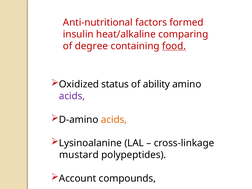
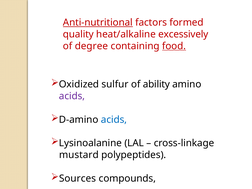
Anti-nutritional underline: none -> present (98, 22)
insulin: insulin -> quality (78, 34)
comparing: comparing -> excessively (183, 34)
status: status -> sulfur (115, 84)
acids colour: orange -> blue (114, 120)
Account: Account -> Sources (78, 178)
